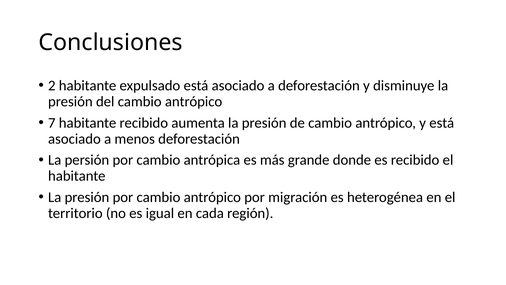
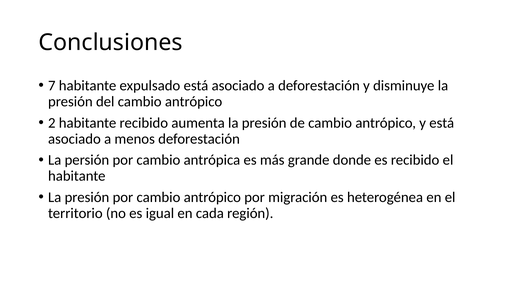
2: 2 -> 7 (52, 86)
7: 7 -> 2 (52, 123)
